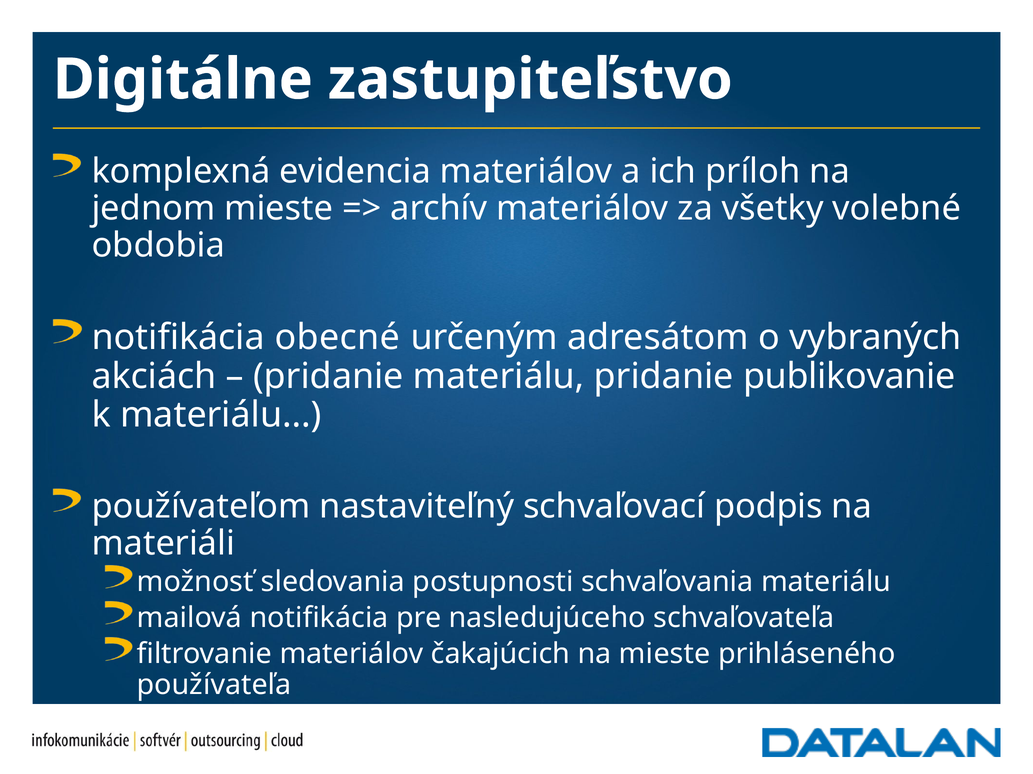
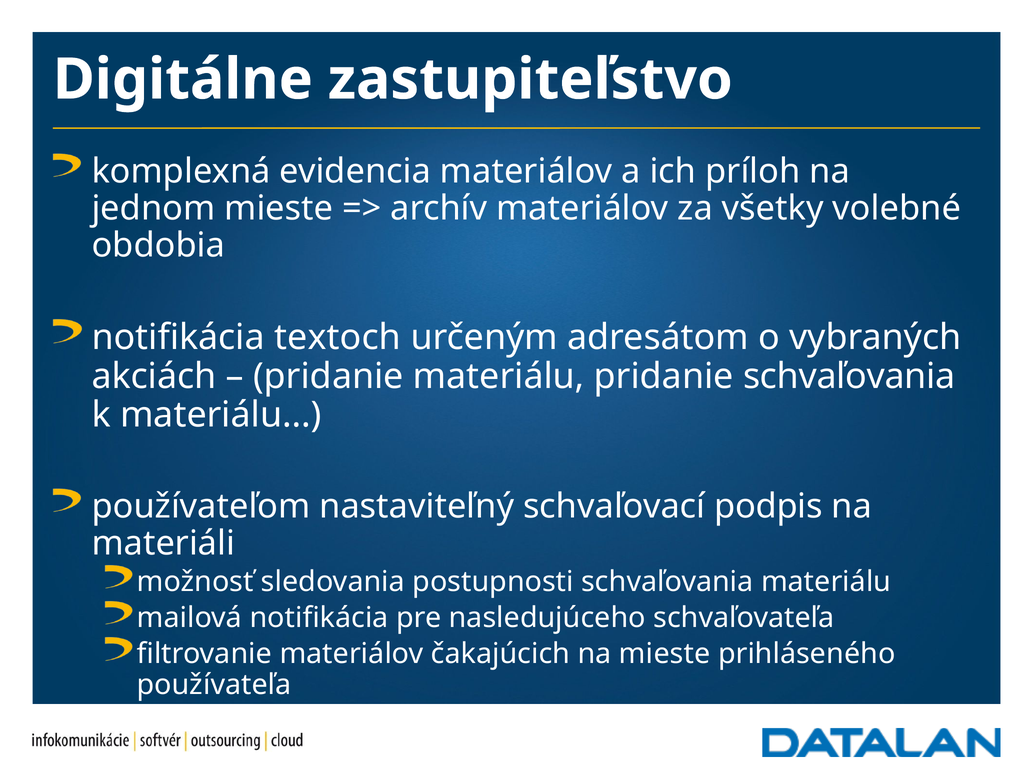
obecné: obecné -> textoch (338, 338)
pridanie publikovanie: publikovanie -> schvaľovania (849, 377)
